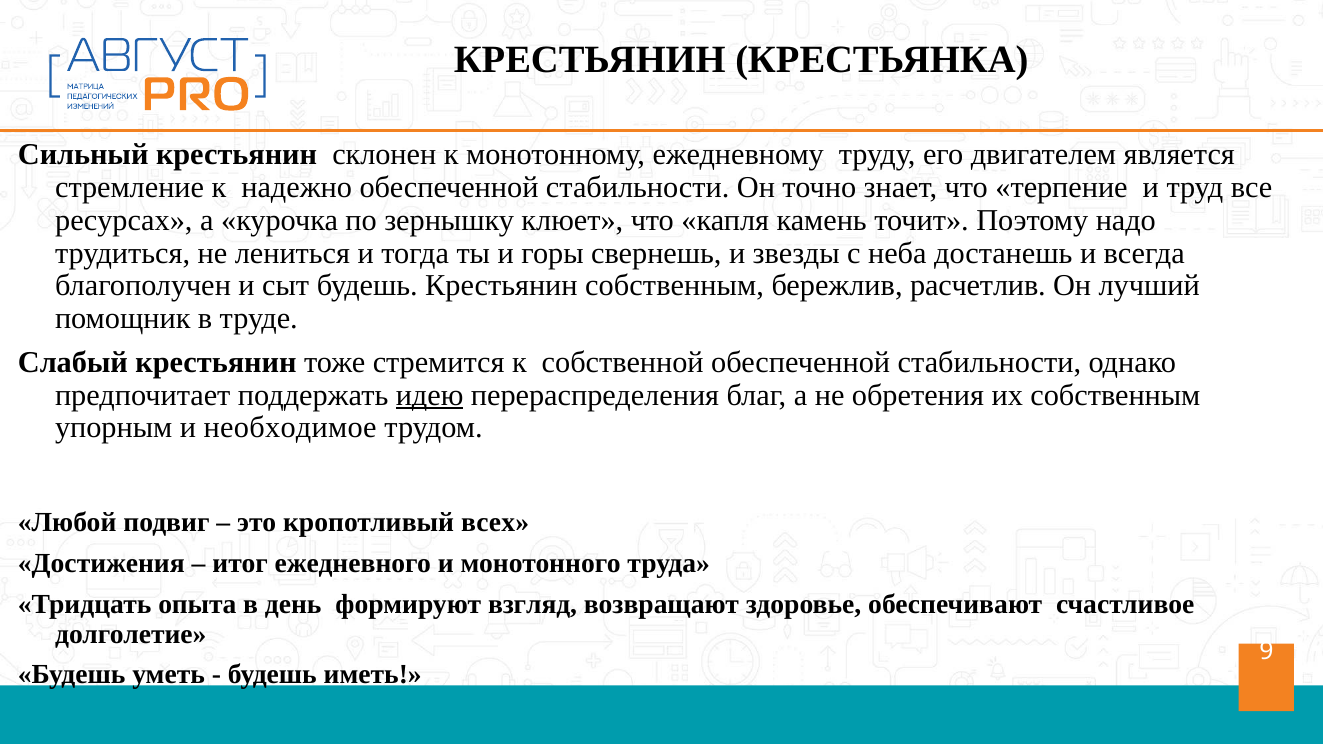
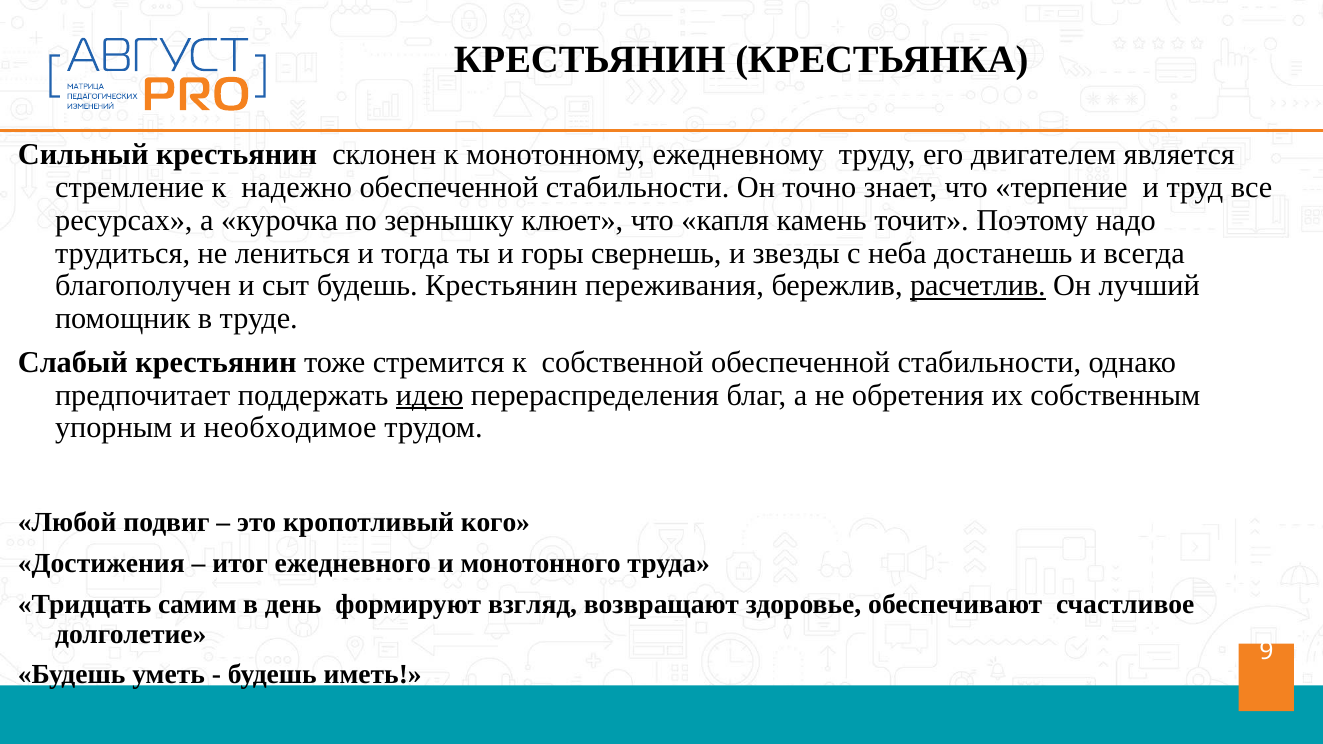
Крестьянин собственным: собственным -> переживания (675, 286)
расчетлив underline: none -> present (978, 286)
всех: всех -> кого (495, 523)
опыта: опыта -> самим (197, 604)
